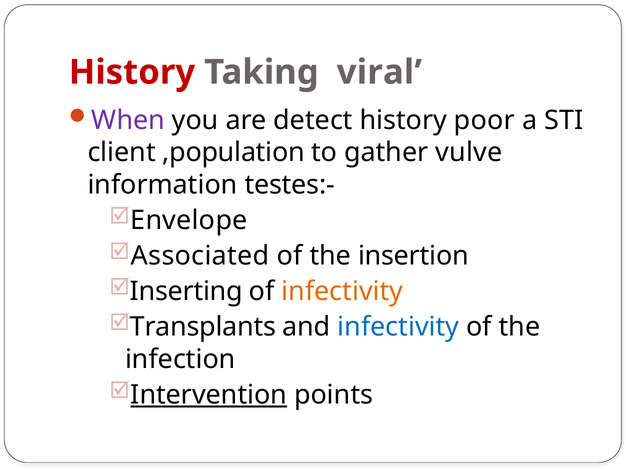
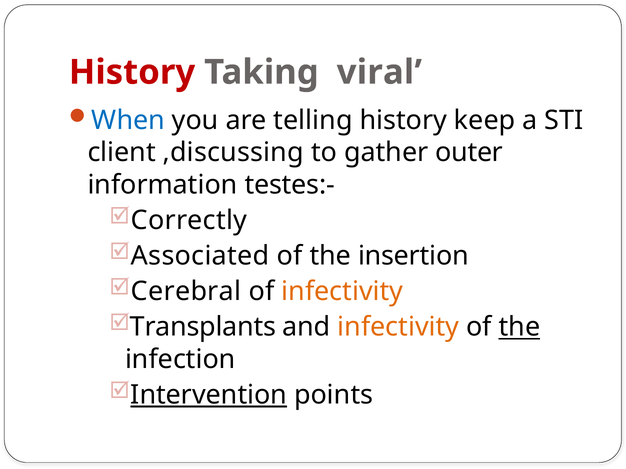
When colour: purple -> blue (128, 120)
detect: detect -> telling (313, 120)
poor: poor -> keep (485, 120)
,population: ,population -> ,discussing (233, 153)
vulve: vulve -> outer (469, 153)
Envelope: Envelope -> Correctly (189, 221)
Inserting: Inserting -> Cerebral (186, 292)
infectivity colour: blue -> orange (398, 327)
the underline: none -> present (519, 327)
